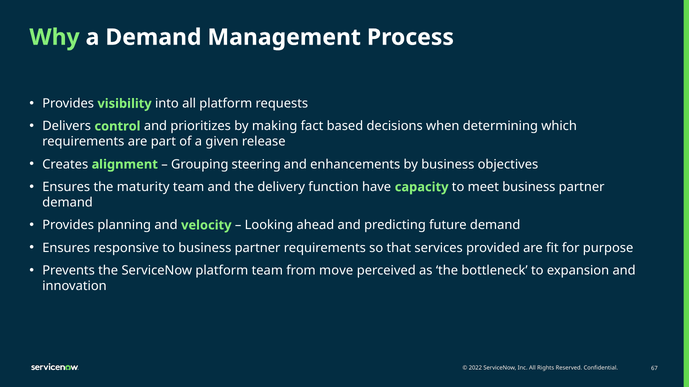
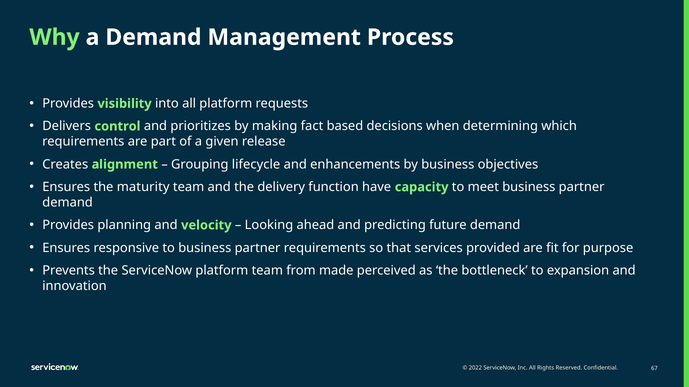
steering: steering -> lifecycle (256, 165)
move: move -> made (336, 271)
